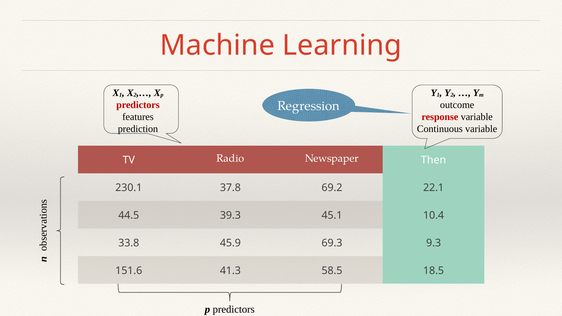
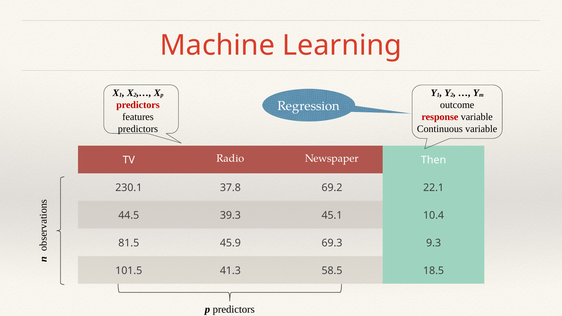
prediction: prediction -> predictors (138, 129)
33.8: 33.8 -> 81.5 (129, 243)
151.6: 151.6 -> 101.5 (129, 271)
